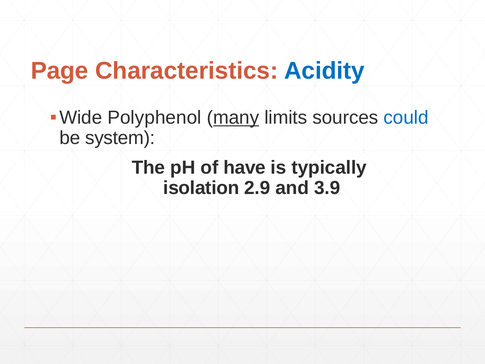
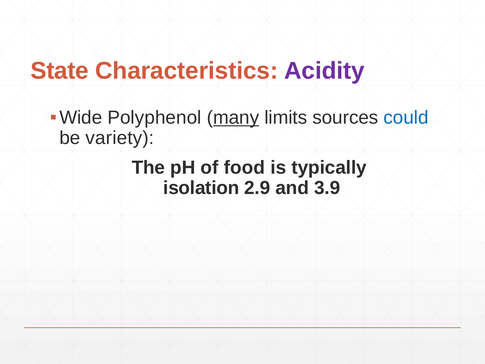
Page: Page -> State (60, 71)
Acidity colour: blue -> purple (324, 71)
system: system -> variety (120, 138)
have: have -> food (244, 167)
